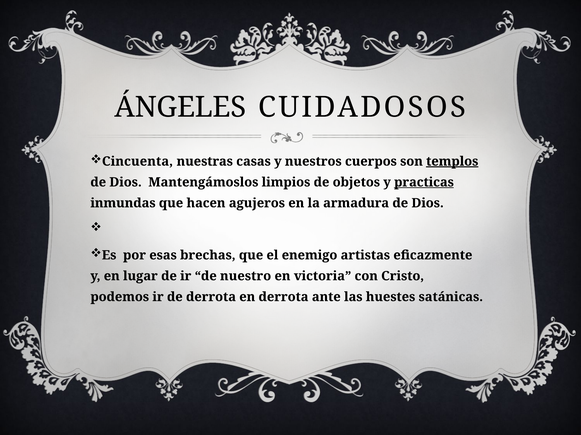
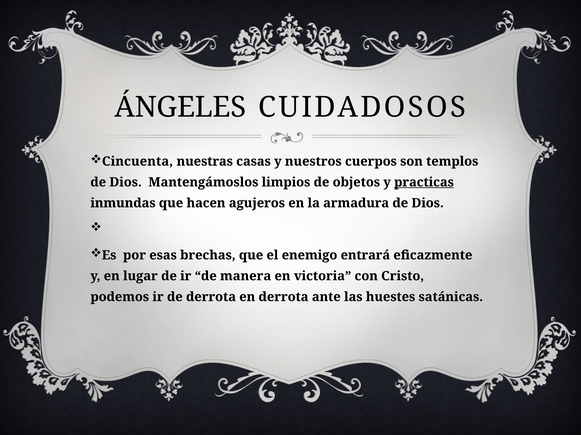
templos underline: present -> none (452, 162)
artistas: artistas -> entrará (365, 256)
nuestro: nuestro -> manera (246, 276)
